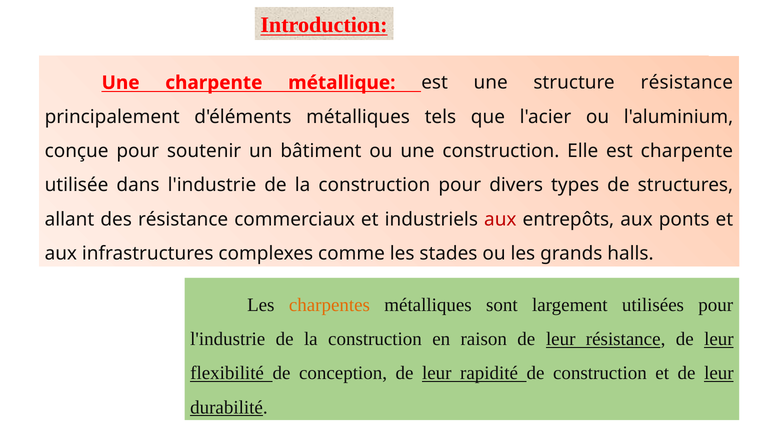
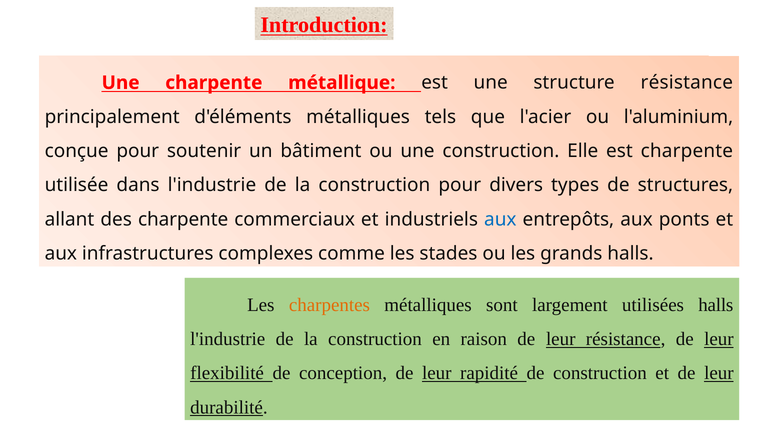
des résistance: résistance -> charpente (183, 219)
aux colour: red -> blue (500, 219)
utilisées pour: pour -> halls (716, 305)
